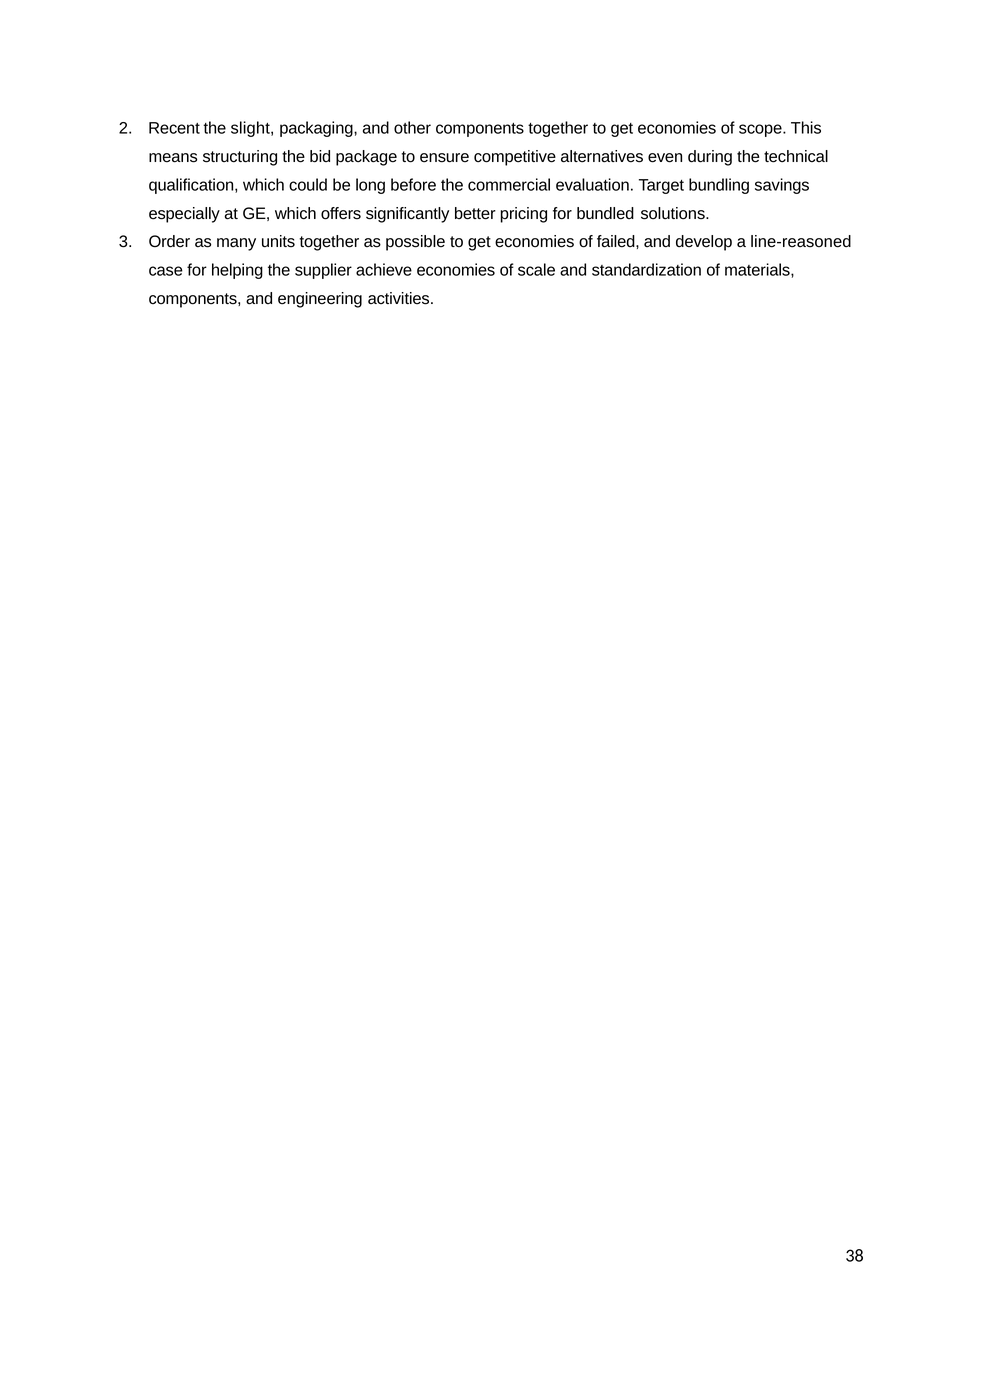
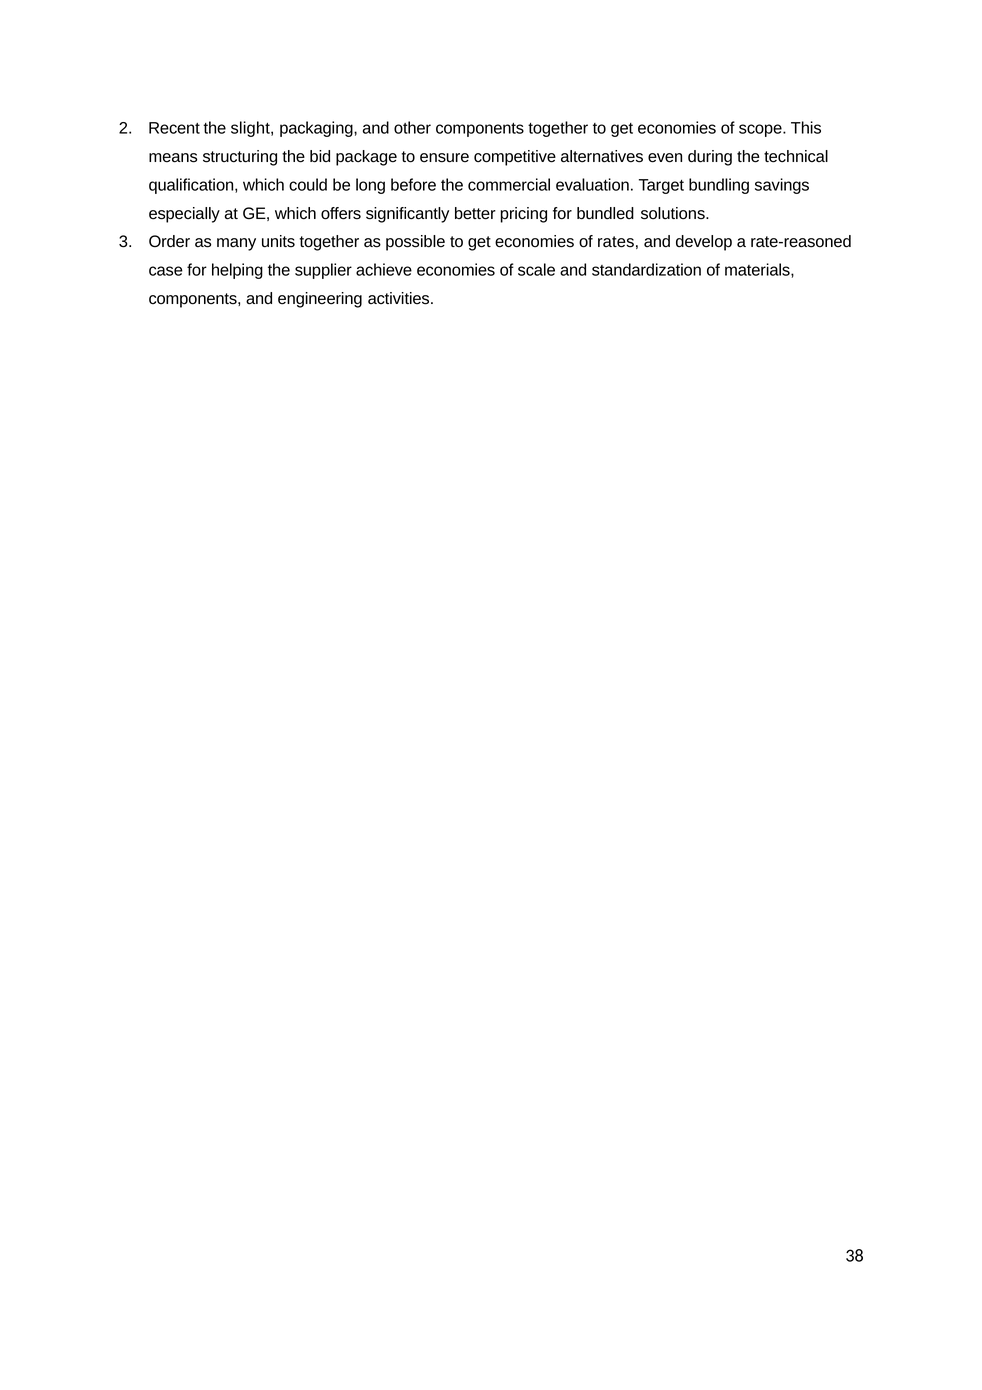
failed: failed -> rates (618, 242)
line-reasoned: line-reasoned -> rate-reasoned (801, 242)
